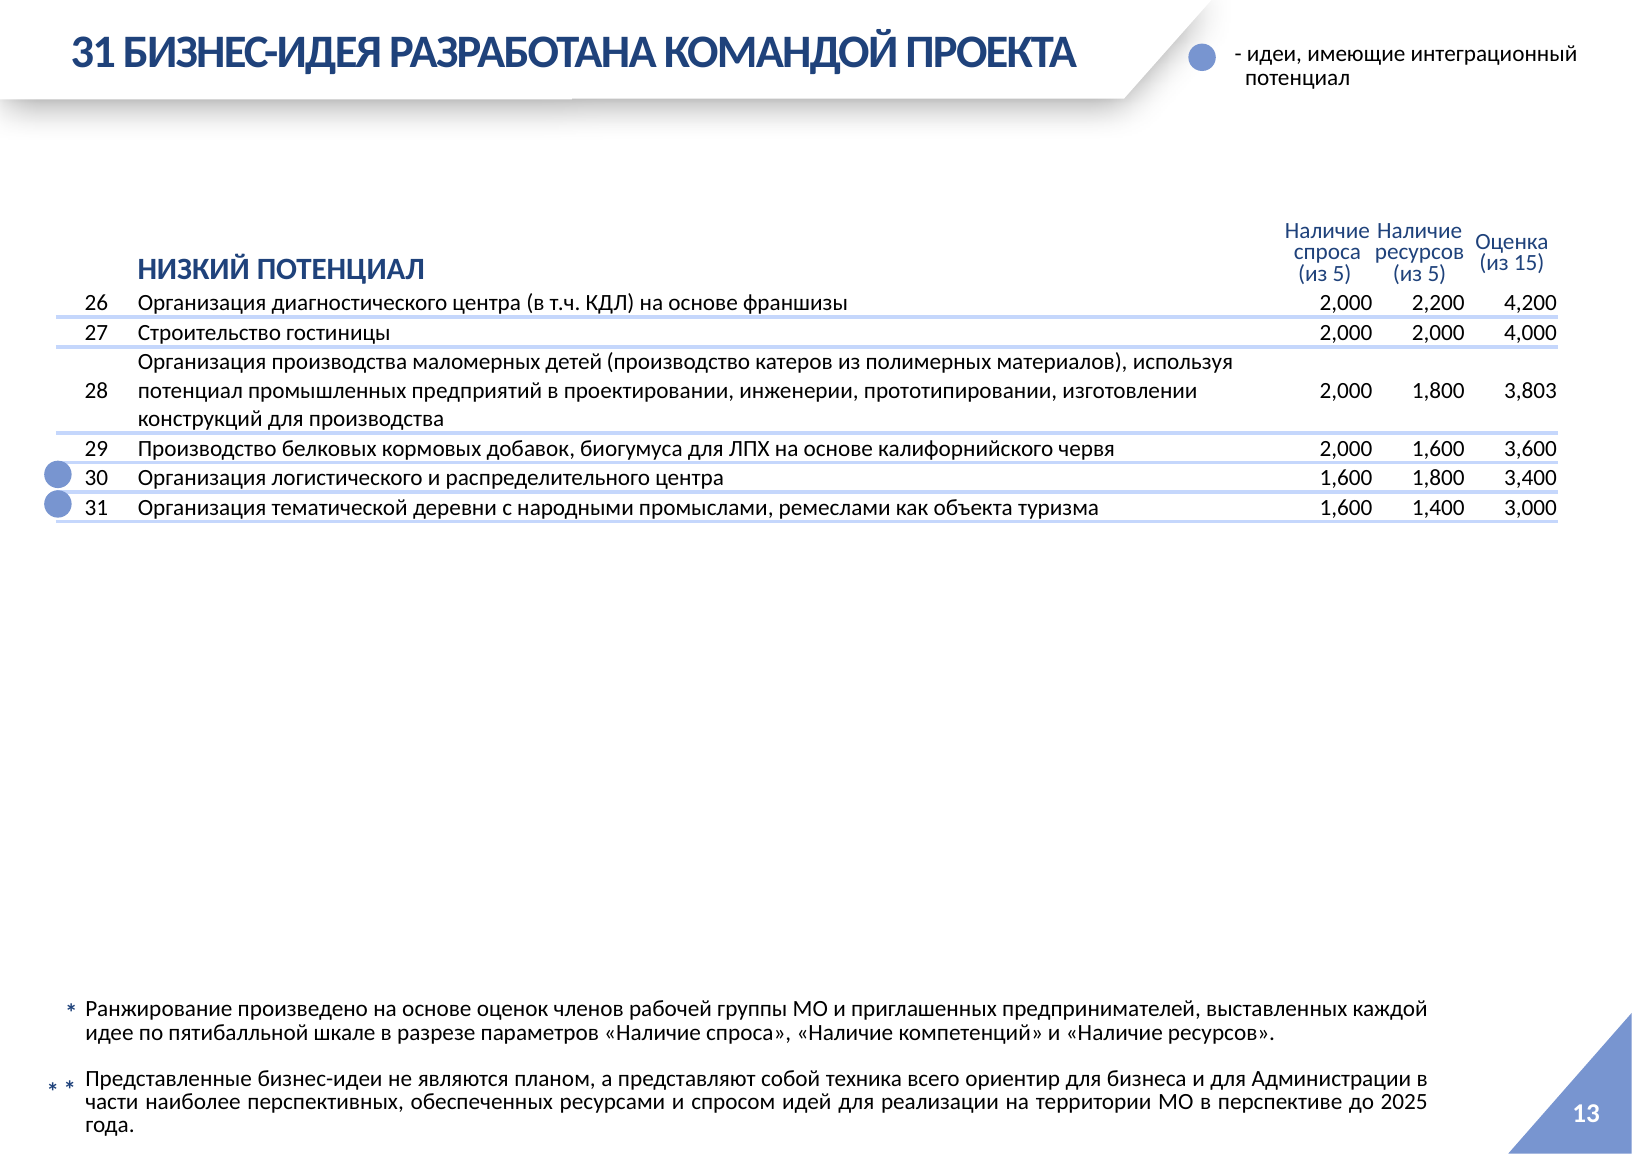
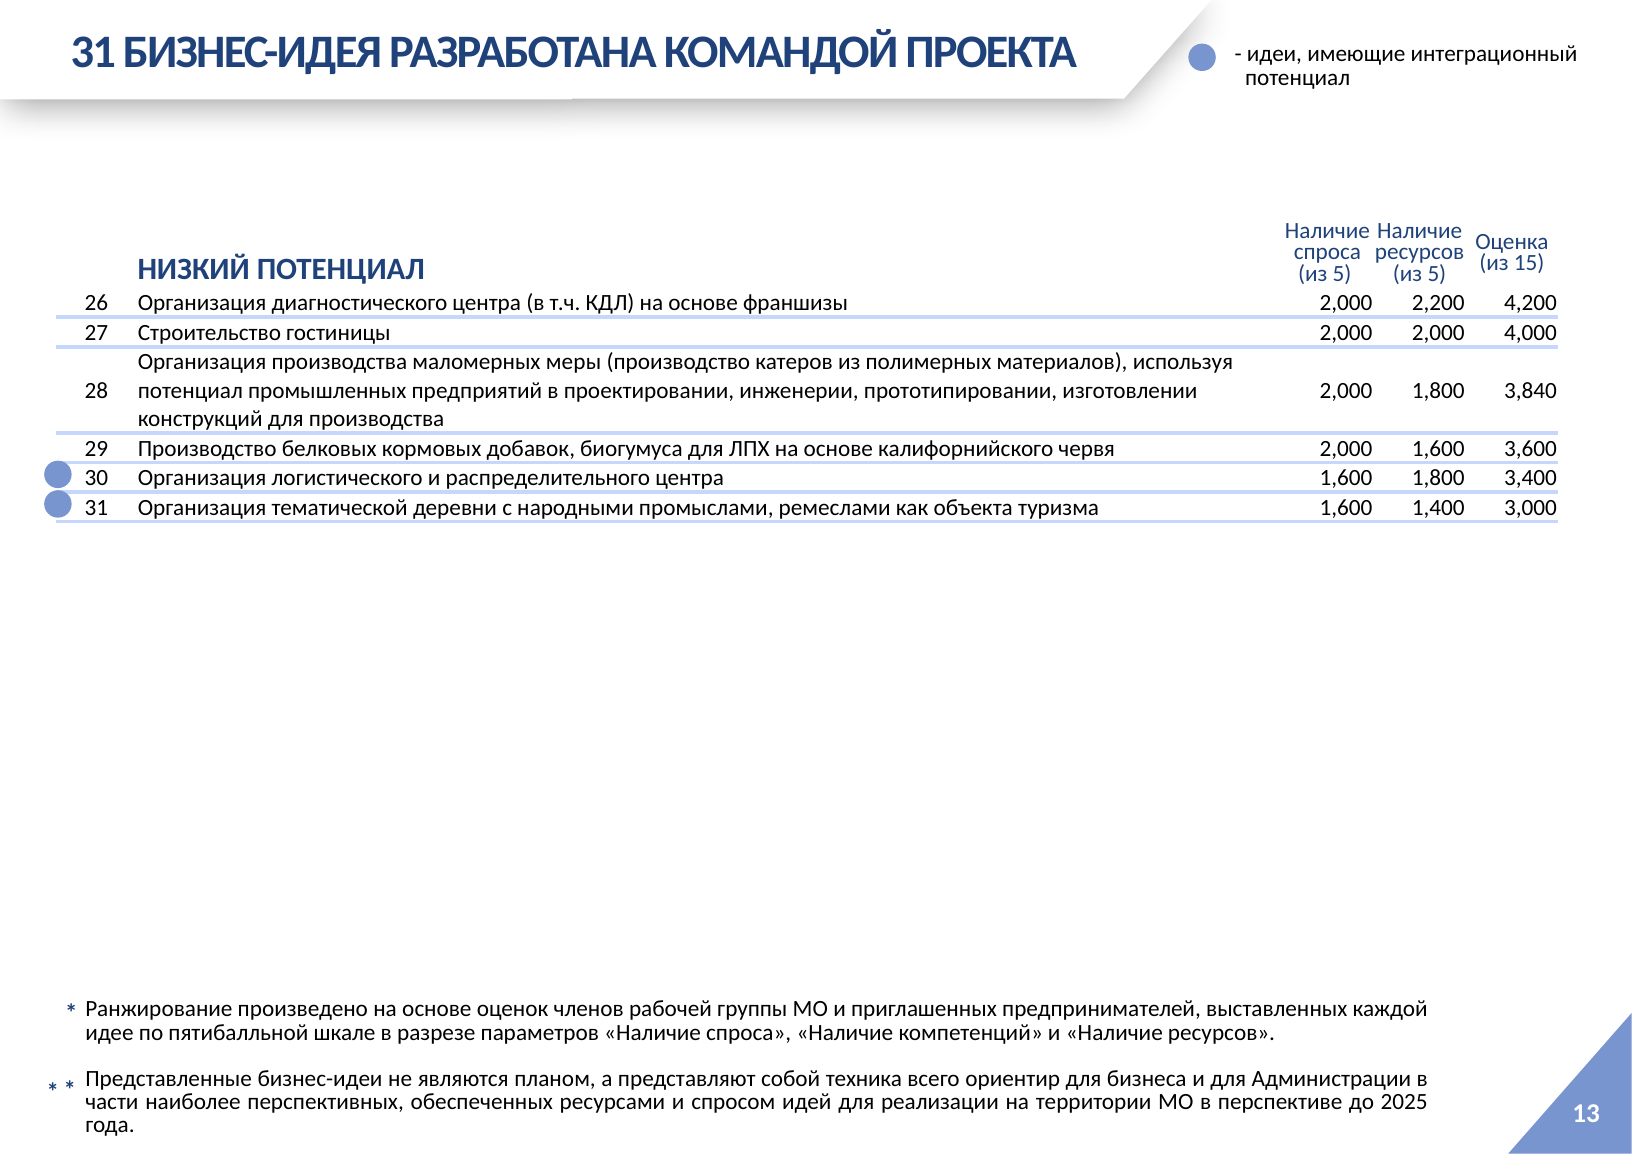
детей: детей -> меры (574, 362)
3,803: 3,803 -> 3,840 (1531, 391)
